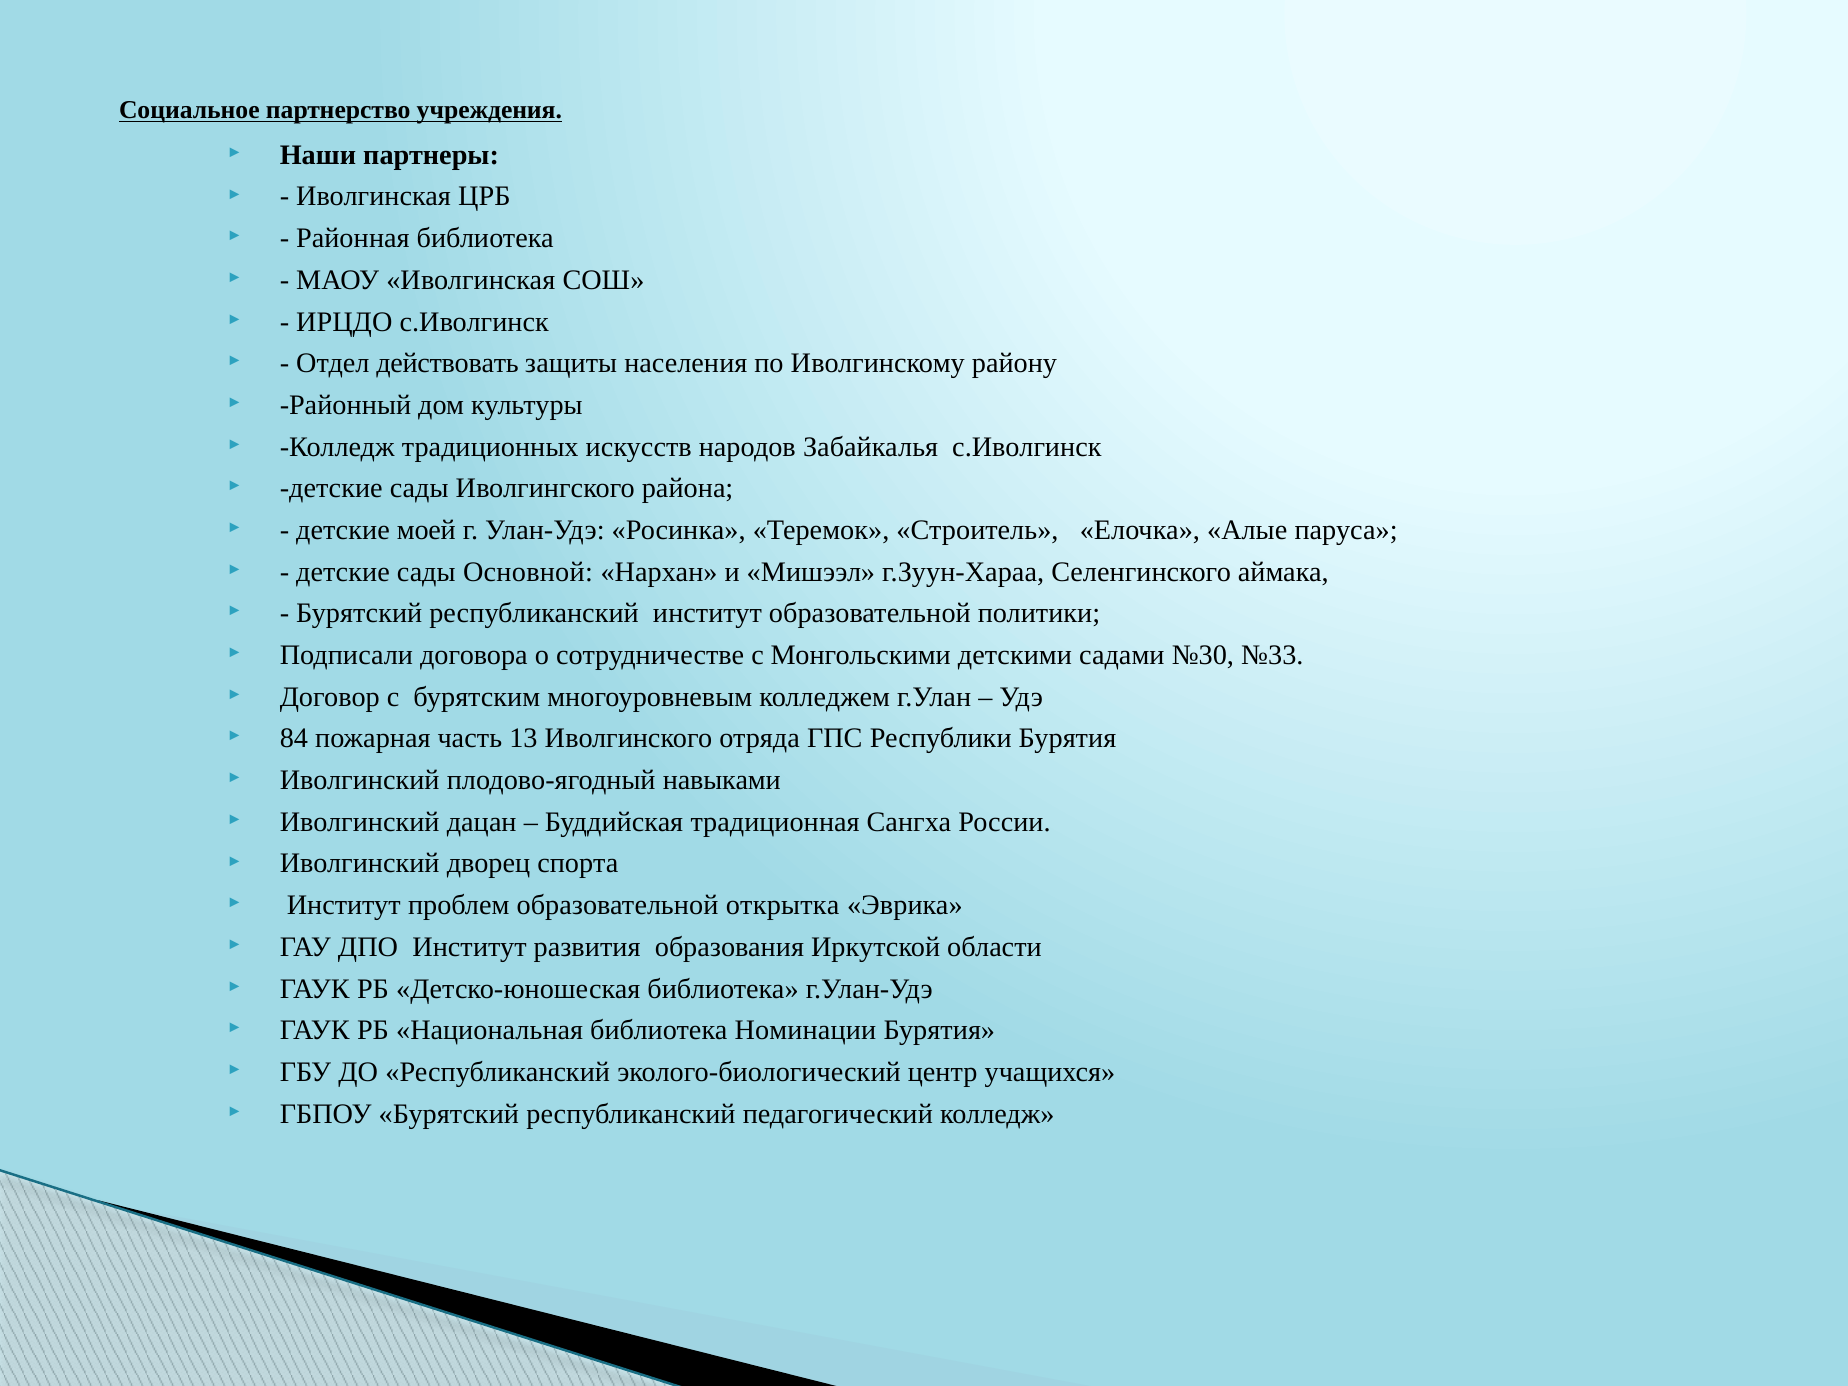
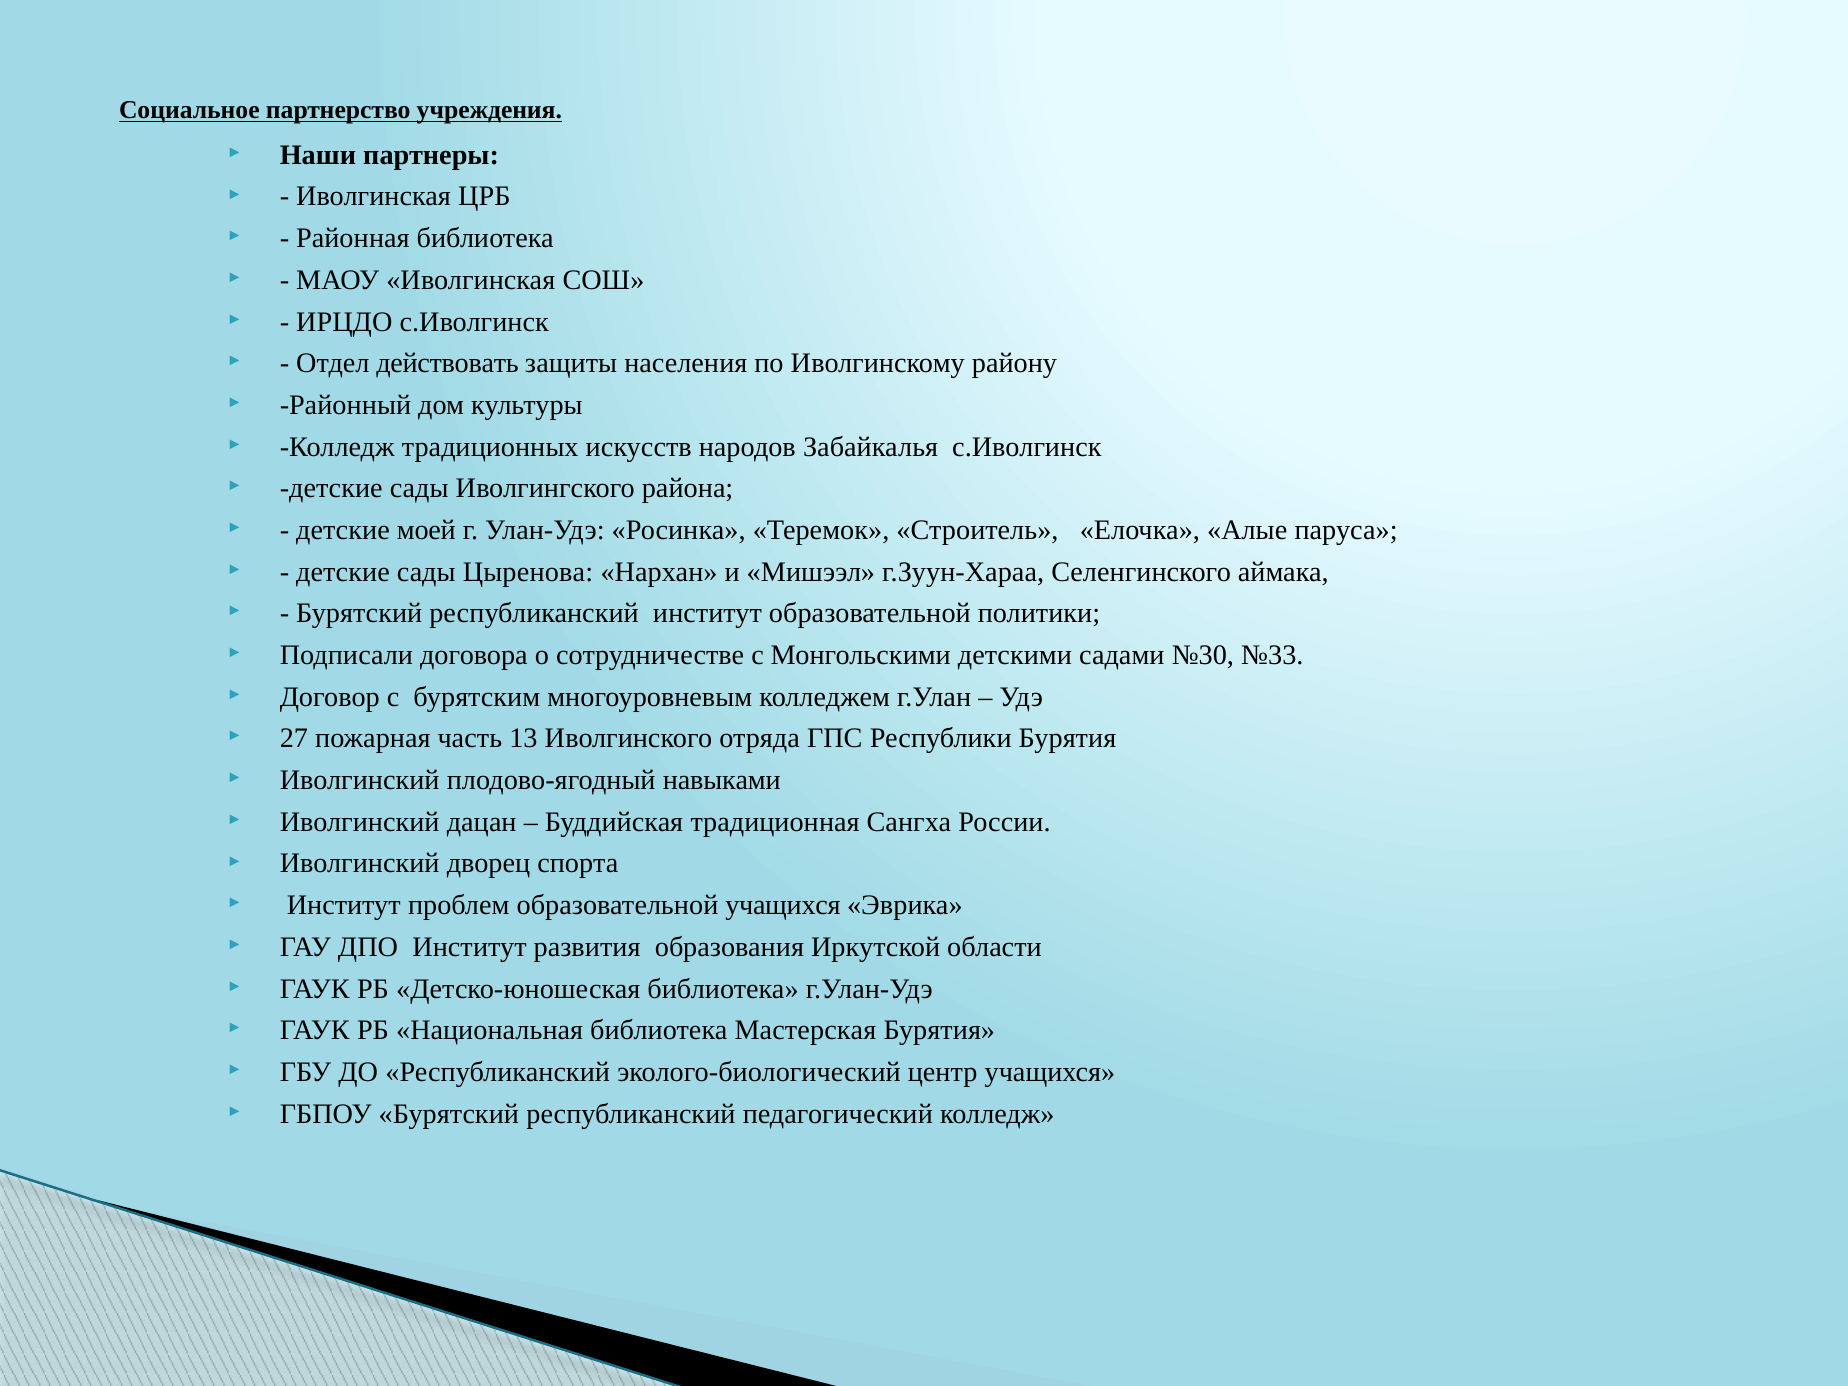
Основной: Основной -> Цыренова (528, 572)
84: 84 -> 27 (294, 739)
образовательной открытка: открытка -> учащихся (783, 905)
Номинации: Номинации -> Мастерская (805, 1030)
